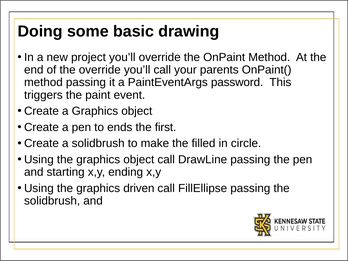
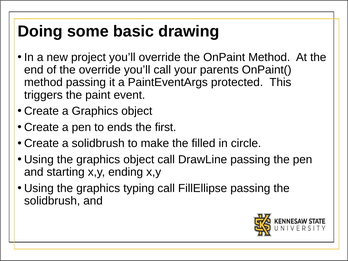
password: password -> protected (237, 82)
driven: driven -> typing (139, 188)
